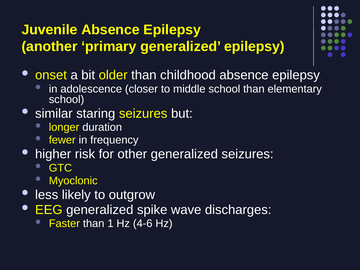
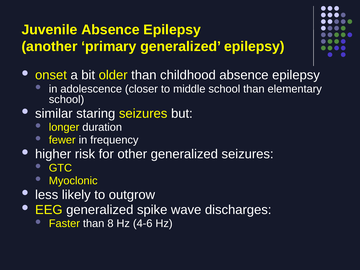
1: 1 -> 8 (110, 224)
